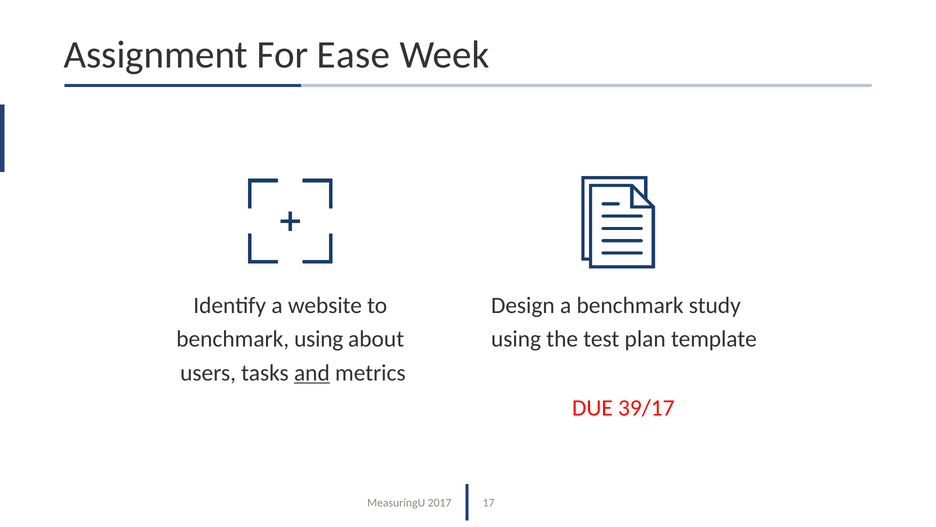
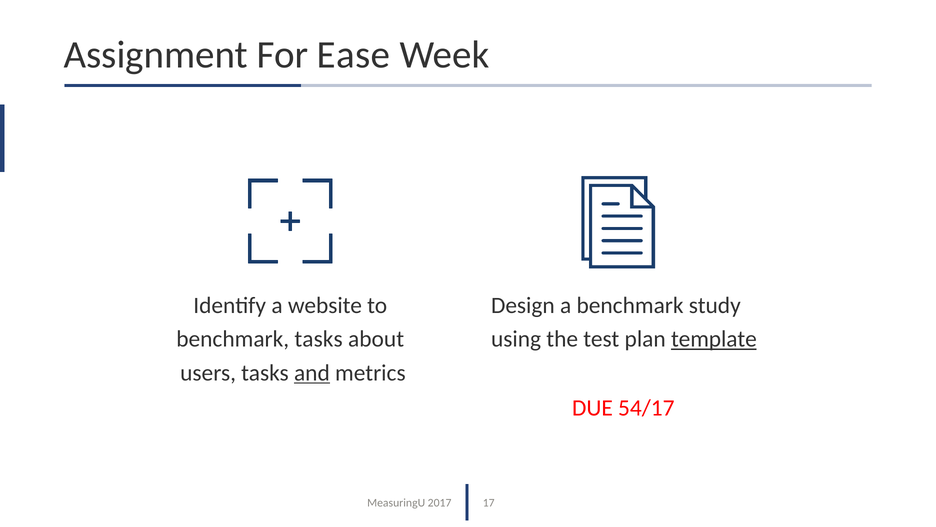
benchmark using: using -> tasks (319, 339)
template underline: none -> present (714, 339)
39/17: 39/17 -> 54/17 (646, 408)
